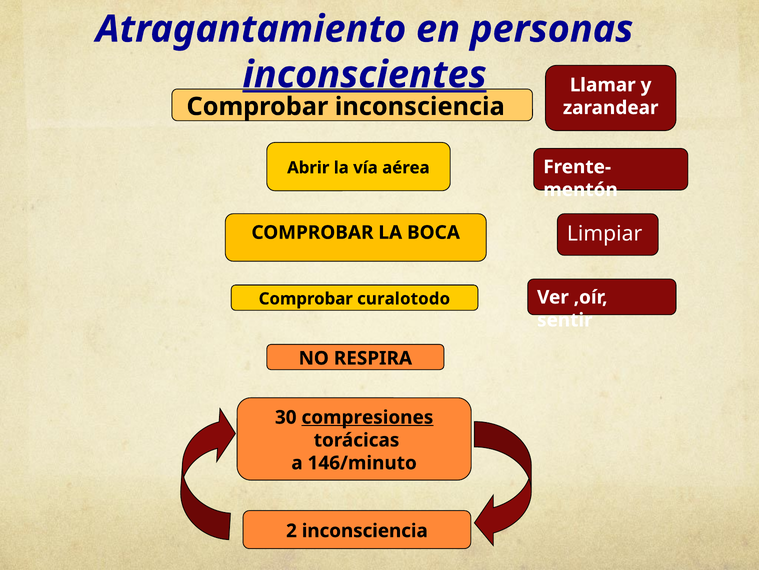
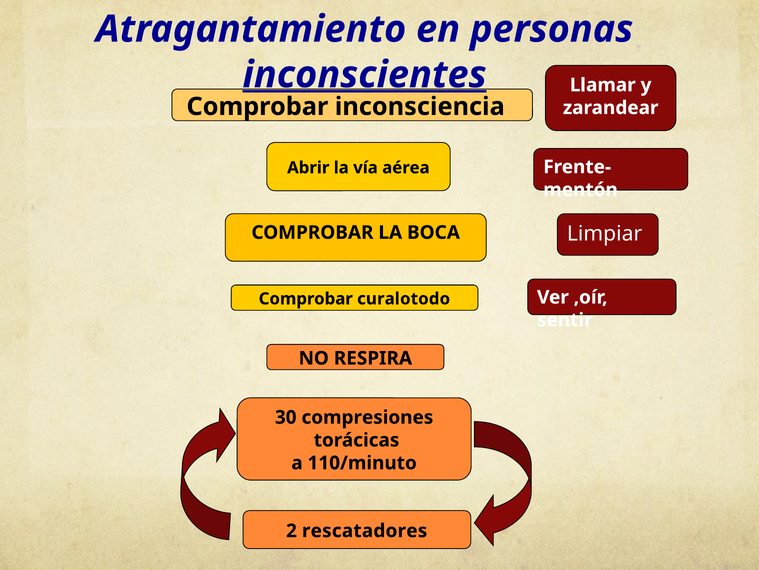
compresiones underline: present -> none (367, 417)
146/minuto: 146/minuto -> 110/minuto (362, 462)
2 inconsciencia: inconsciencia -> rescatadores (365, 530)
